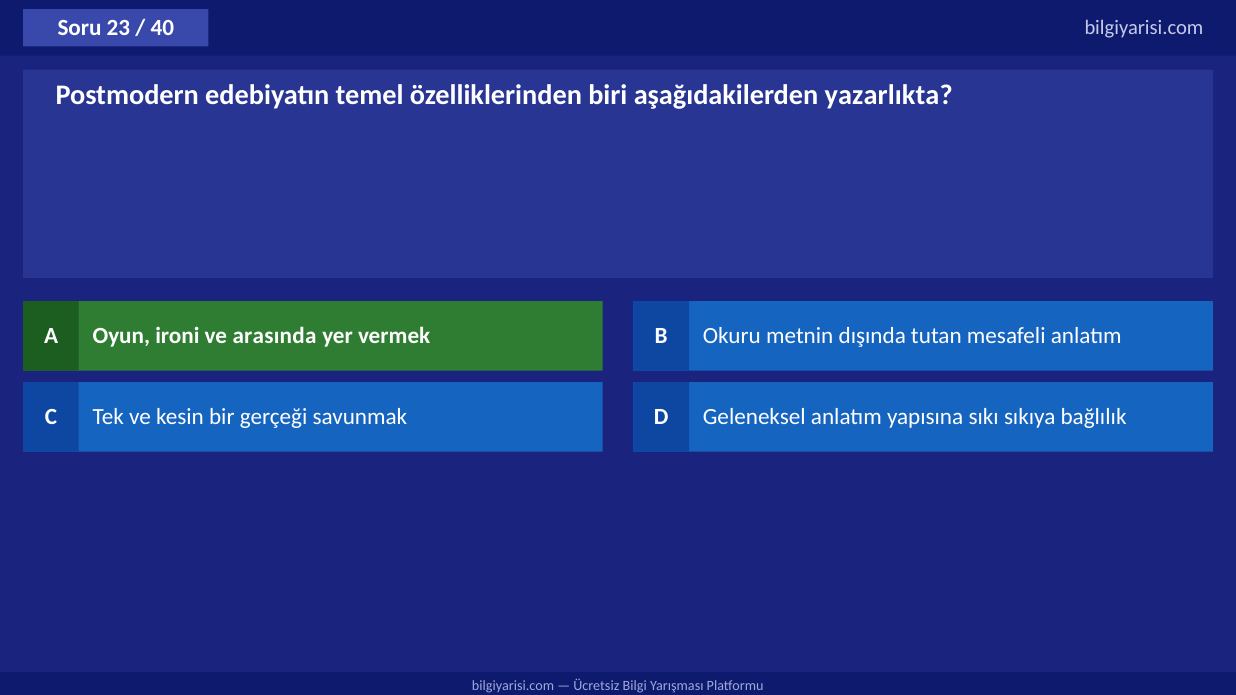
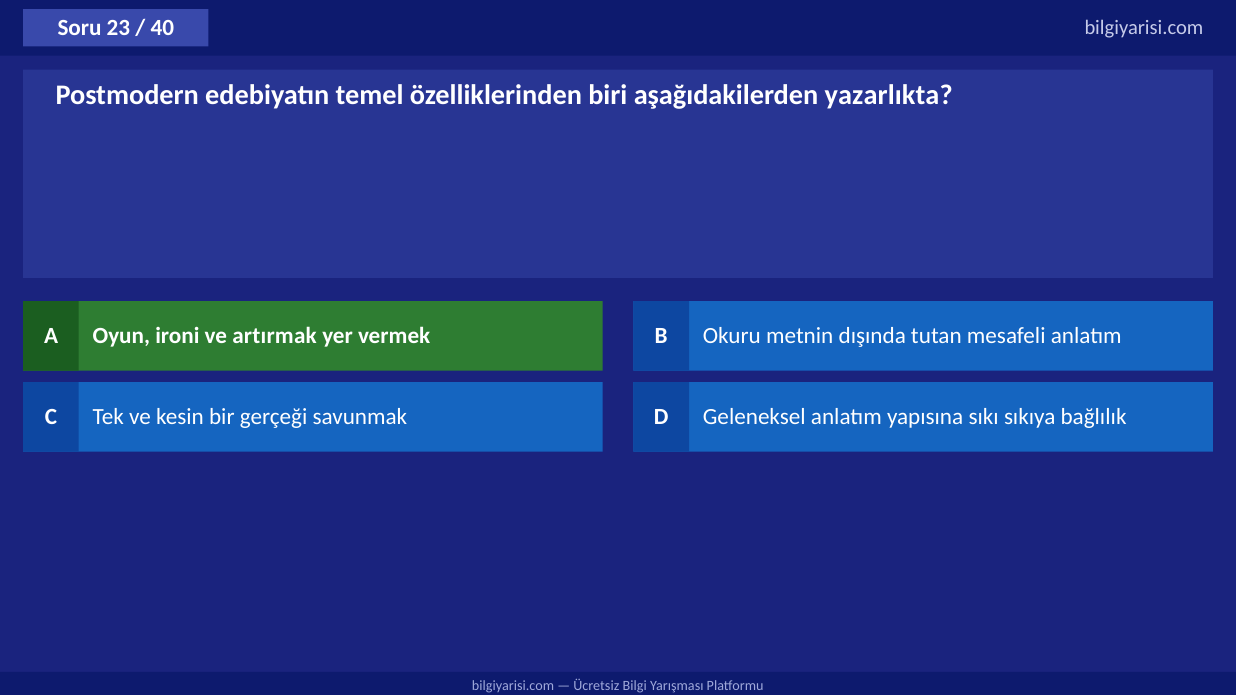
arasında: arasında -> artırmak (275, 336)
